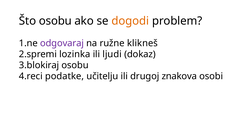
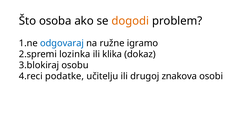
Što osobu: osobu -> osoba (55, 21)
odgovaraj colour: purple -> blue (62, 43)
klikneš: klikneš -> igramo (143, 43)
ljudi: ljudi -> klika (112, 54)
